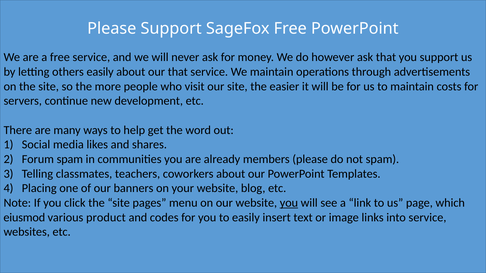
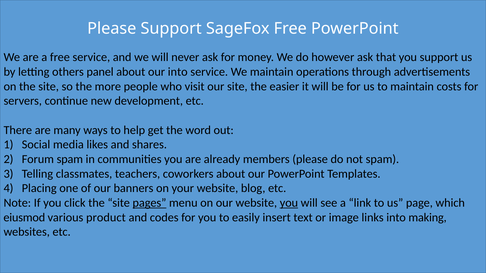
others easily: easily -> panel (100, 72)
our that: that -> into (178, 72)
pages underline: none -> present (149, 203)
into service: service -> making (428, 218)
